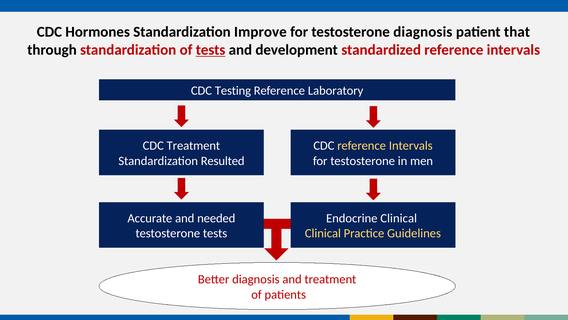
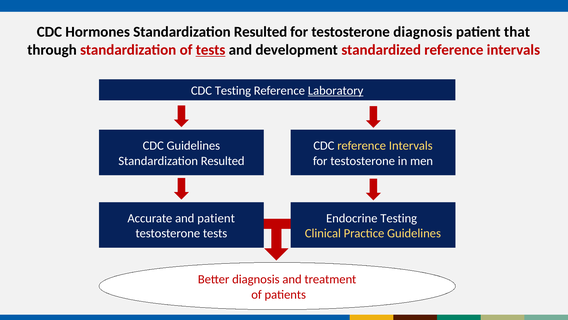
Hormones Standardization Improve: Improve -> Resulted (261, 32)
Laboratory underline: none -> present (336, 91)
CDC Treatment: Treatment -> Guidelines (193, 146)
and needed: needed -> patient (216, 218)
Endocrine Clinical: Clinical -> Testing (399, 218)
